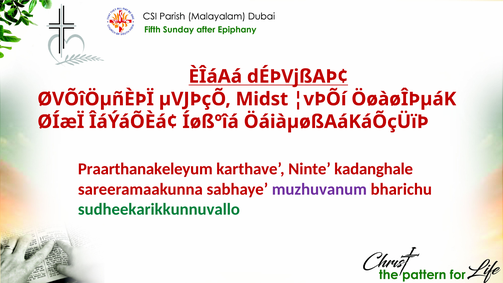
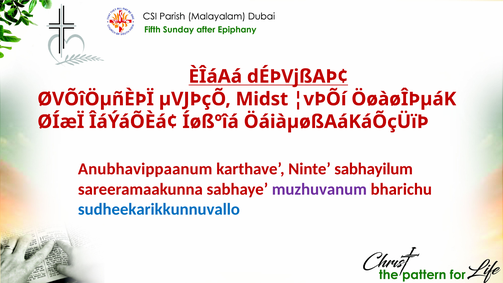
Praarthanakeleyum: Praarthanakeleyum -> Anubhavippaanum (145, 169)
kadanghale: kadanghale -> sabhayilum (374, 169)
sudheekarikkunnuvallo colour: green -> blue (159, 209)
